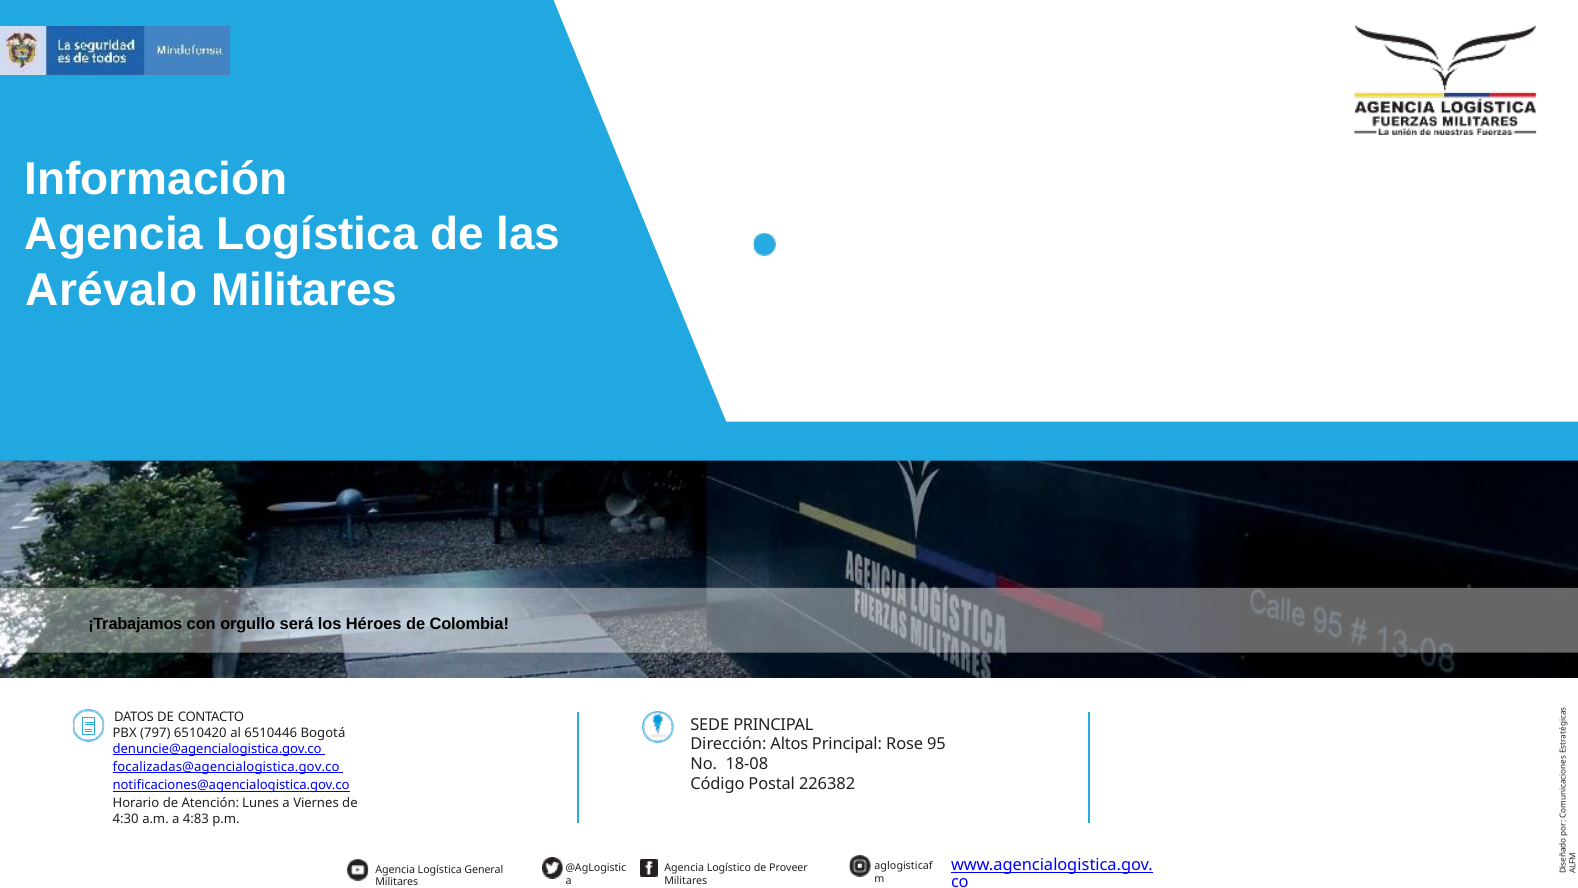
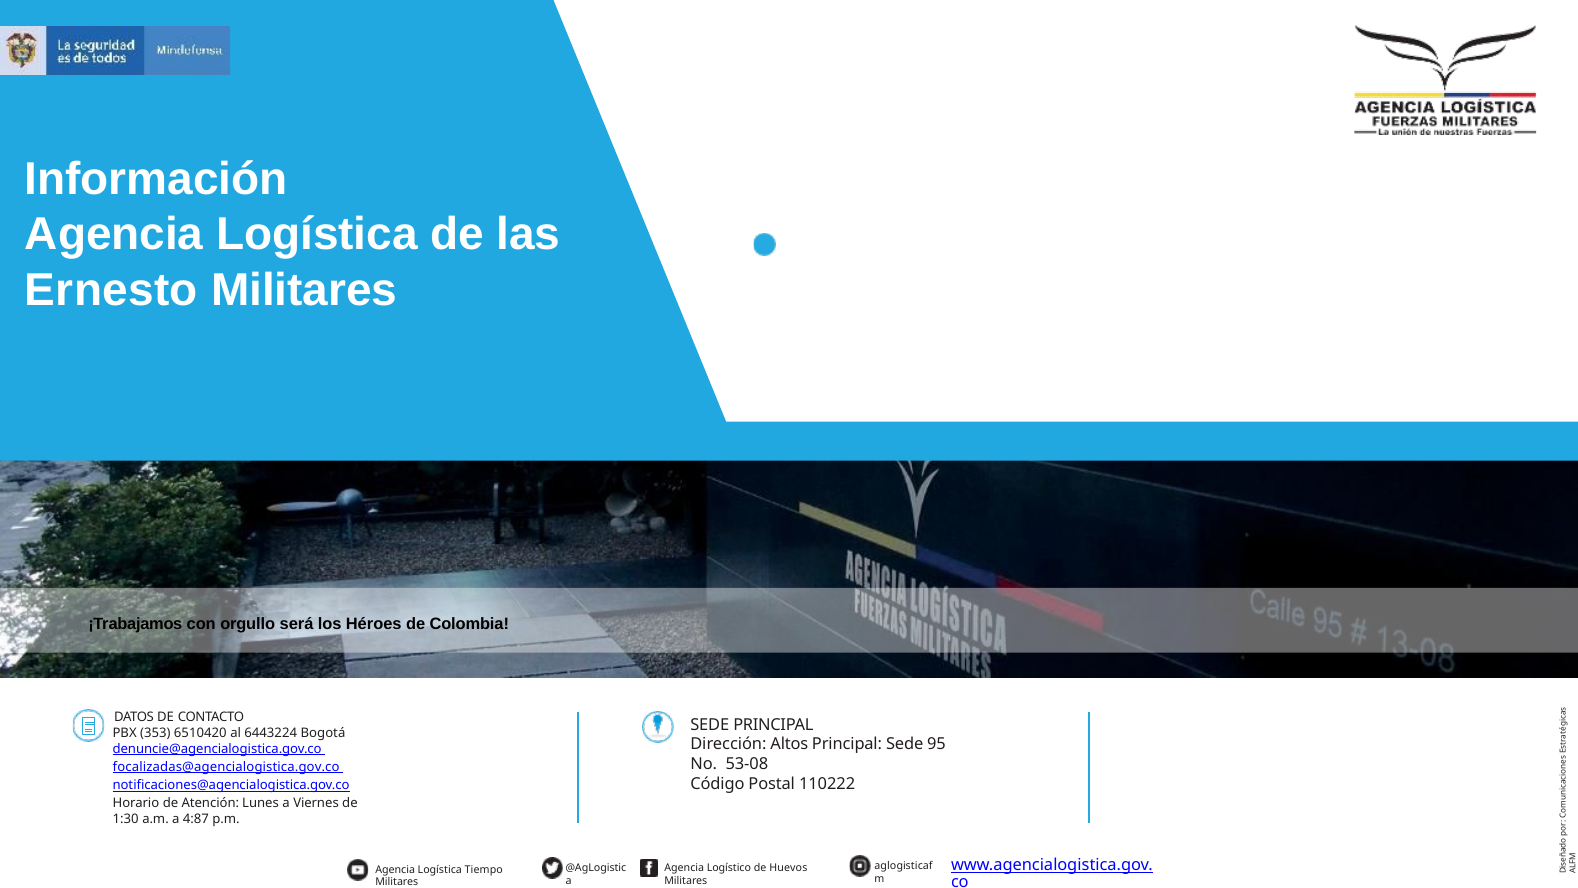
Arévalo: Arévalo -> Ernesto (111, 290)
797: 797 -> 353 (155, 733)
6510446: 6510446 -> 6443224 (271, 733)
Principal Rose: Rose -> Sede (905, 744)
18-08: 18-08 -> 53-08 (747, 764)
226382: 226382 -> 110222 (827, 784)
4:30: 4:30 -> 1:30 (126, 819)
4:83: 4:83 -> 4:87 (196, 819)
Proveer: Proveer -> Huevos (788, 867)
General: General -> Tiempo (484, 869)
